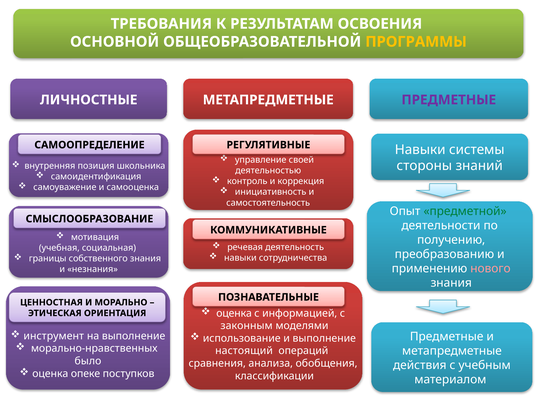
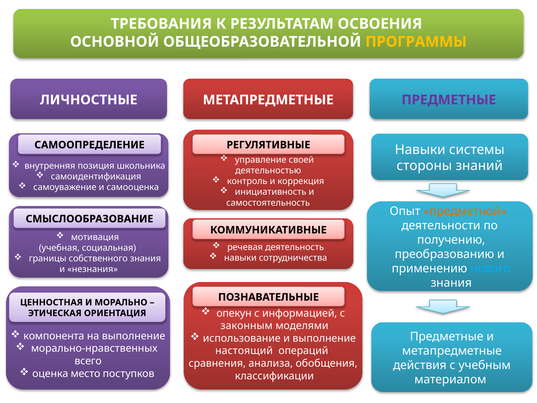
предметной colour: green -> orange (465, 211)
нового colour: pink -> light blue (490, 268)
оценка: оценка -> опекун (234, 313)
инструмент: инструмент -> компонента (54, 336)
было: было -> всего (88, 361)
опеке: опеке -> место (86, 373)
